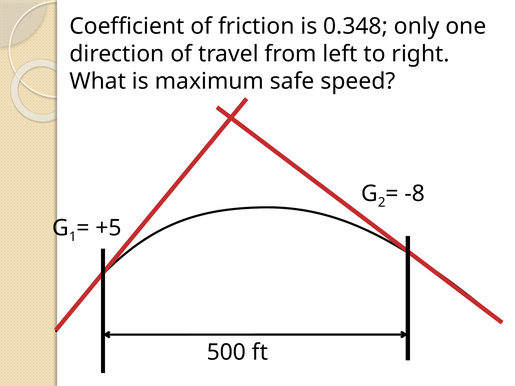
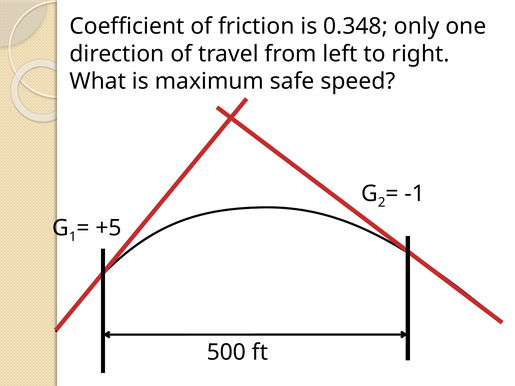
-8: -8 -> -1 (415, 194)
